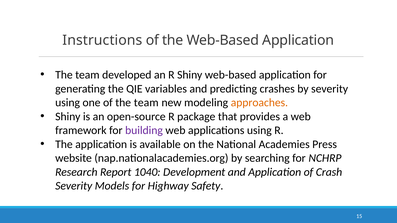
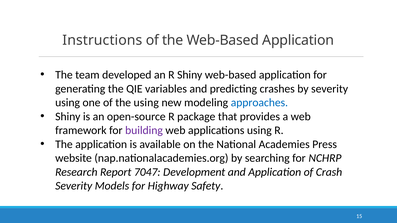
of the team: team -> using (146, 103)
approaches colour: orange -> blue (259, 103)
1040: 1040 -> 7047 (147, 172)
